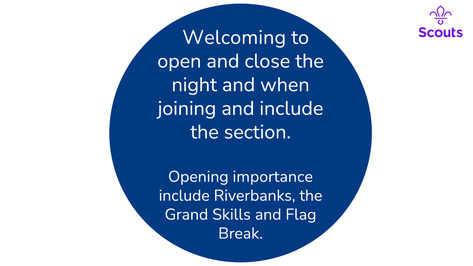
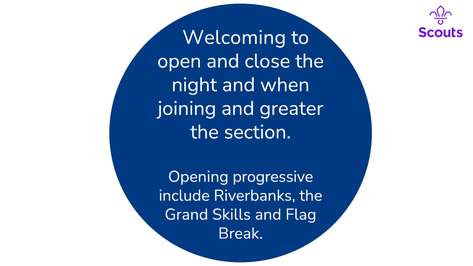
and include: include -> greater (291, 108)
importance: importance -> progressive (273, 177)
